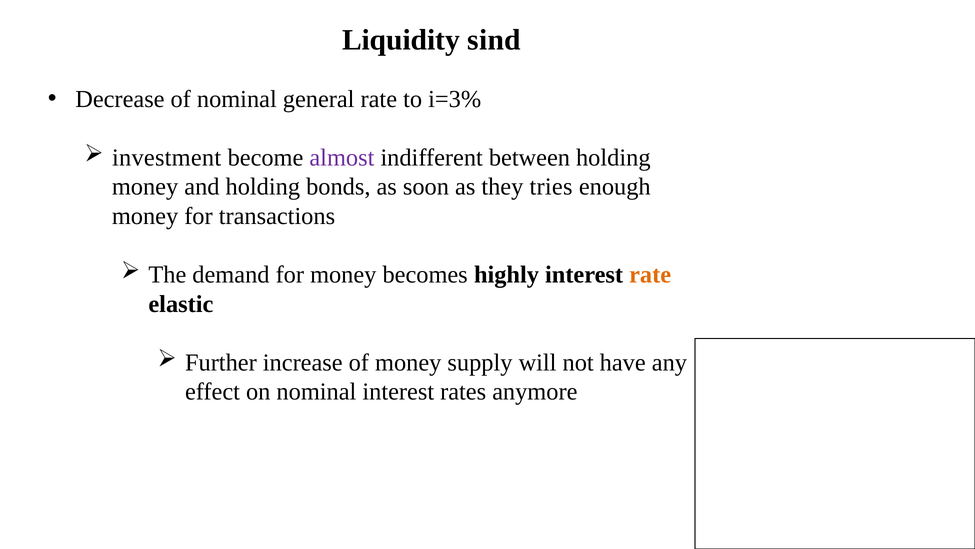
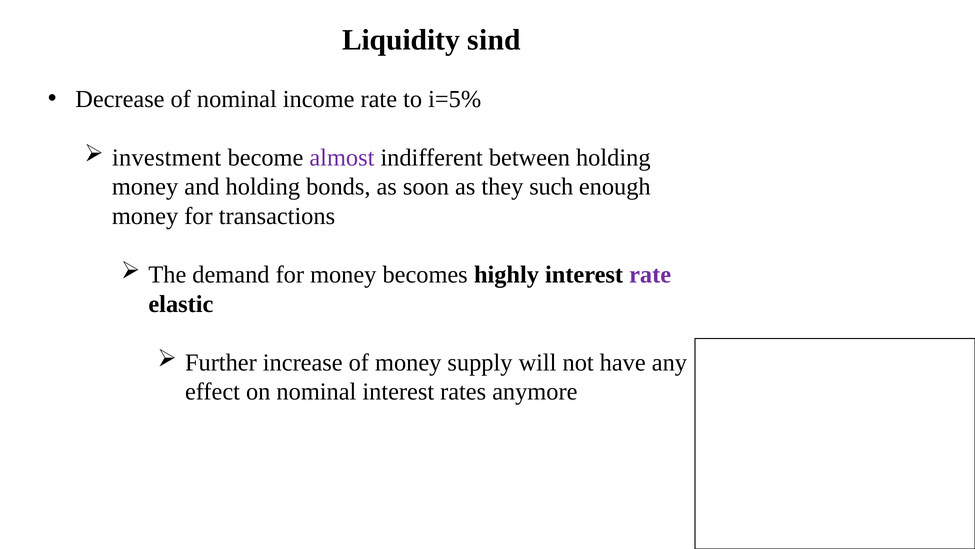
general: general -> income (319, 99)
i=3%: i=3% -> i=5% (455, 99)
tries: tries -> such (551, 187)
rate colour: orange -> purple (650, 274)
